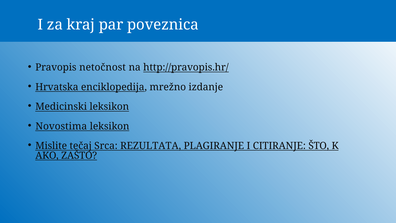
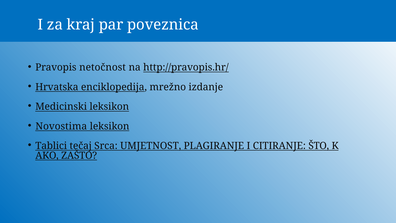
Mislite: Mislite -> Tablici (51, 146)
REZULTATA: REZULTATA -> UMJETNOST (151, 146)
